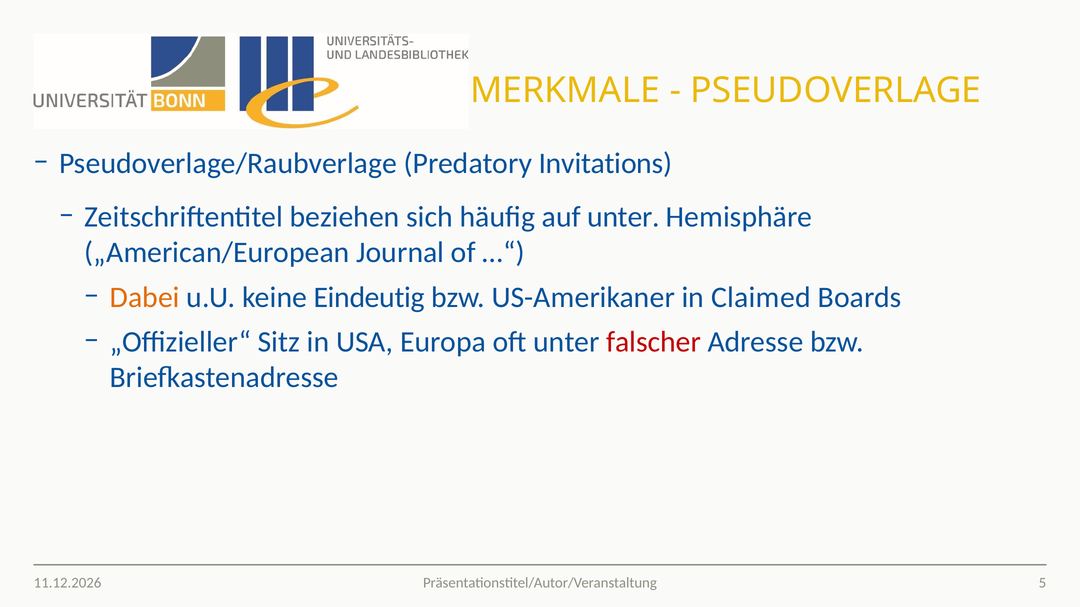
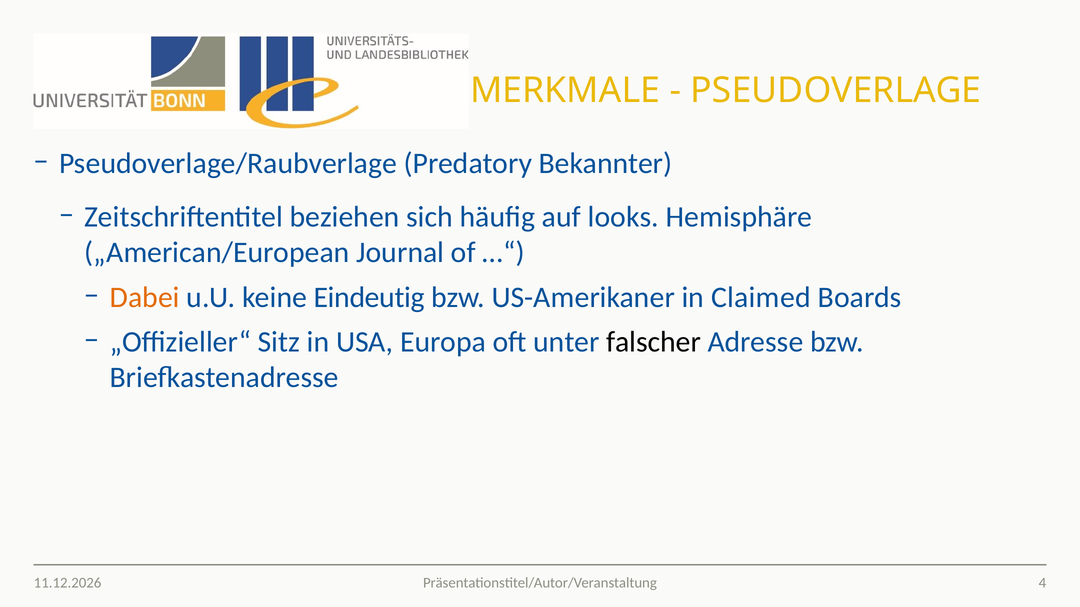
Invitations: Invitations -> Bekannter (605, 163)
auf unter: unter -> looks (623, 217)
falscher colour: red -> black (654, 342)
5: 5 -> 4 (1043, 583)
